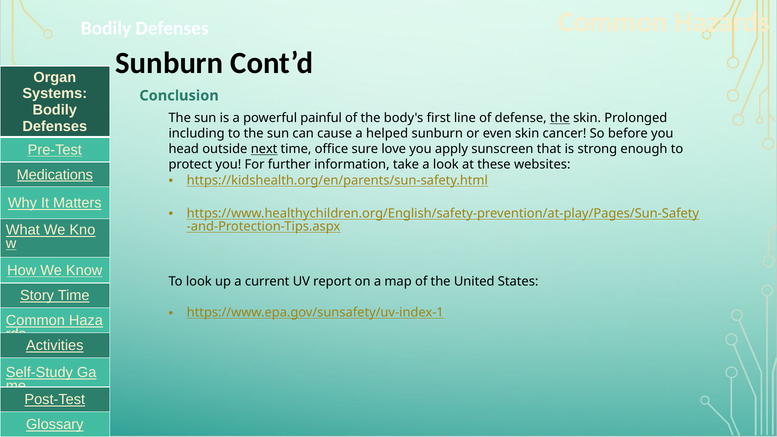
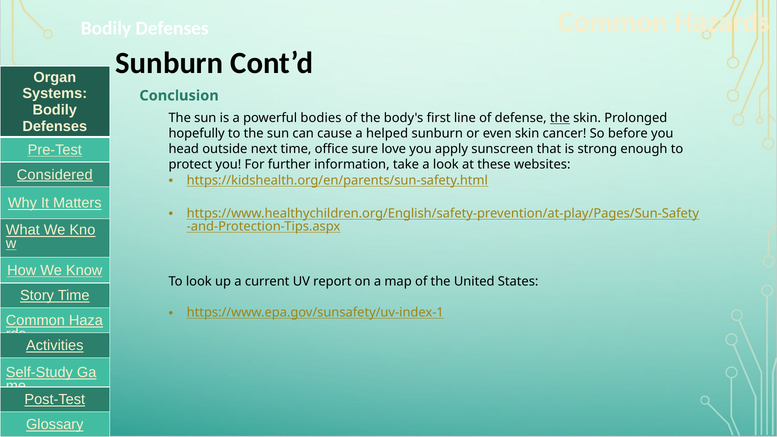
painful: painful -> bodies (321, 118)
including: including -> hopefully (197, 134)
next underline: present -> none (264, 149)
Medications: Medications -> Considered (55, 175)
